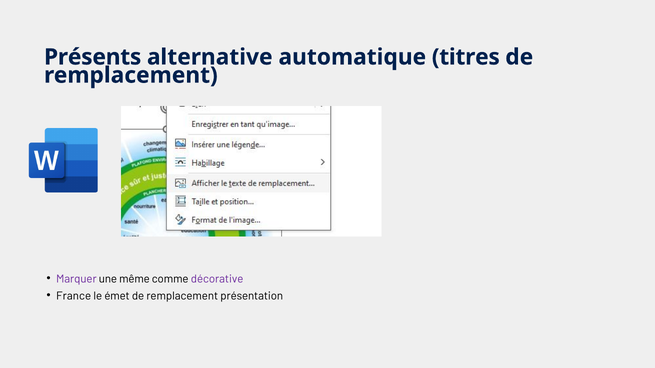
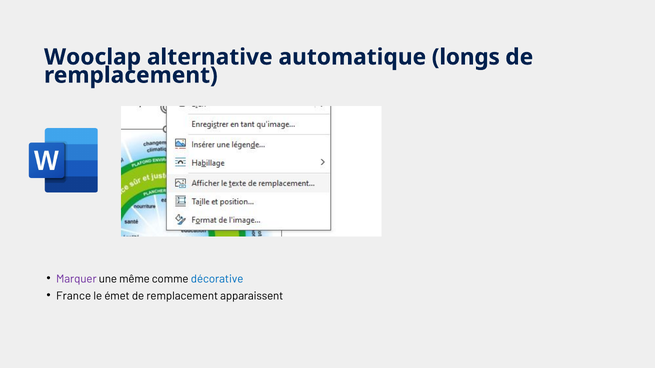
Présents: Présents -> Wooclap (93, 57)
titres: titres -> longs (466, 57)
décorative colour: purple -> blue (217, 279)
présentation: présentation -> apparaissent (252, 296)
